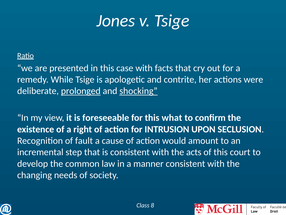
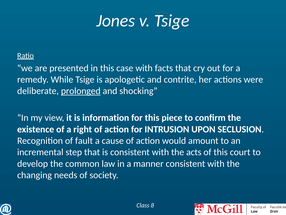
shocking underline: present -> none (138, 91)
foreseeable: foreseeable -> information (106, 118)
what: what -> piece (172, 118)
